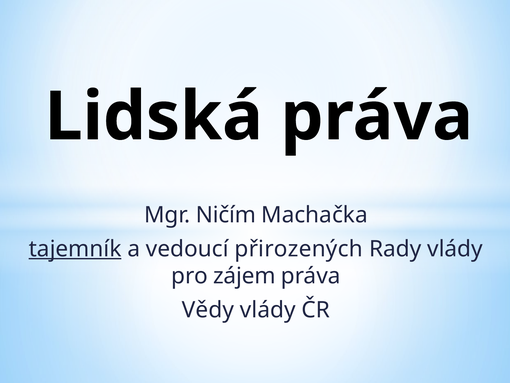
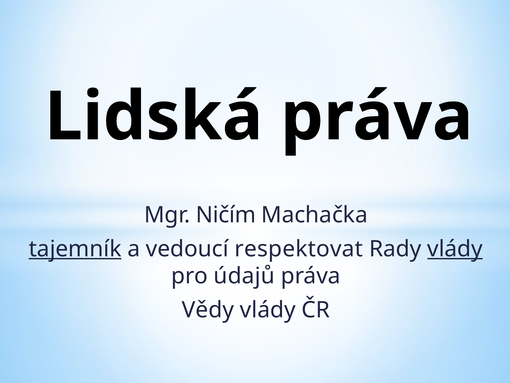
přirozených: přirozených -> respektovat (299, 249)
vlády underline: none -> present (455, 249)
zájem: zájem -> údajů (244, 276)
